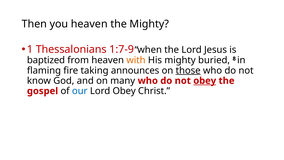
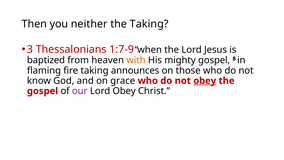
you heaven: heaven -> neither (89, 24)
the Mighty: Mighty -> Taking (149, 24)
1: 1 -> 3 (30, 49)
mighty buried: buried -> gospel (214, 60)
those underline: present -> none (188, 70)
many: many -> grace (123, 81)
our colour: blue -> purple (80, 91)
